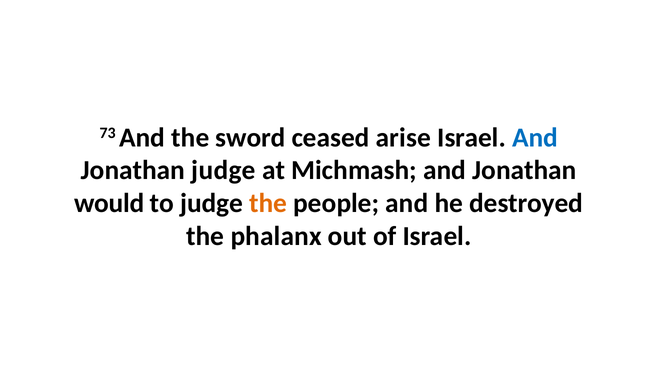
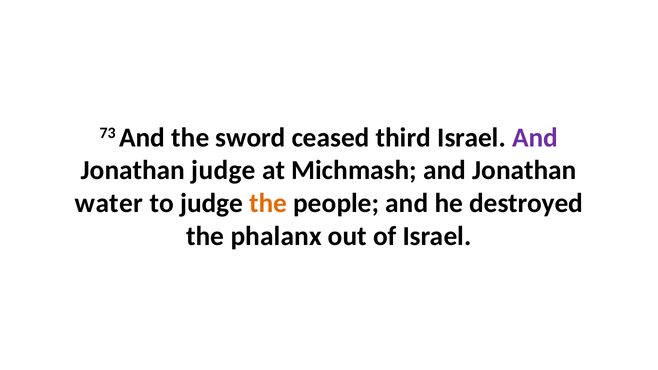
arise: arise -> third (403, 138)
And colour: blue -> purple (535, 138)
would: would -> water (109, 203)
